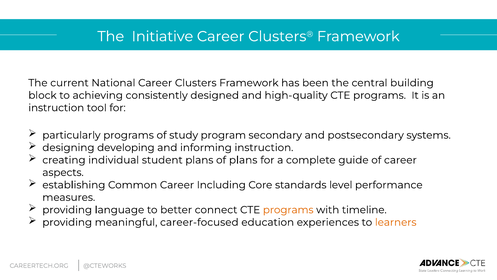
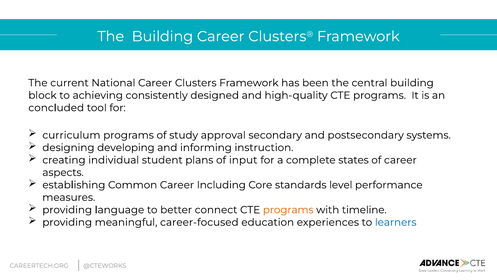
The Initiative: Initiative -> Building (162, 36)
instruction: instruction -> concluded (56, 108)
particularly: particularly -> curriculum (71, 135)
program: program -> approval (223, 135)
of plans: plans -> input (243, 160)
guide: guide -> states (354, 160)
learners colour: orange -> blue (396, 222)
